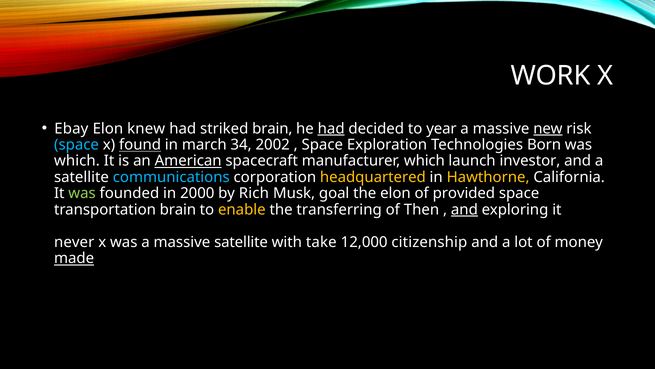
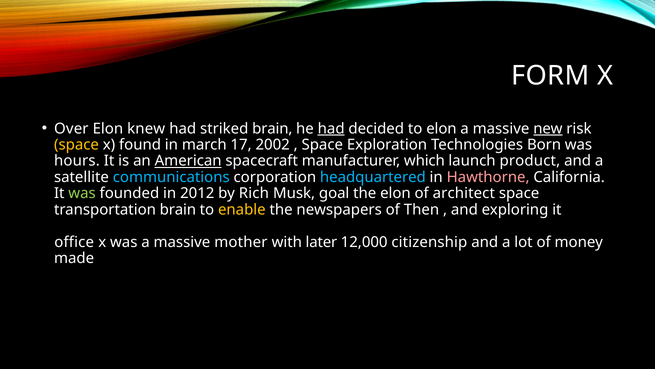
WORK: WORK -> FORM (550, 76)
Ebay: Ebay -> Over (71, 128)
to year: year -> elon (441, 128)
space colour: light blue -> yellow (76, 145)
found underline: present -> none (140, 145)
34: 34 -> 17 (241, 145)
which: which -> hours (77, 161)
investor: investor -> product (530, 161)
headquartered colour: yellow -> light blue (373, 177)
Hawthorne colour: yellow -> pink (488, 177)
2000: 2000 -> 2012 (197, 193)
provided: provided -> architect (464, 193)
transferring: transferring -> newspapers (339, 209)
and underline: present -> none (464, 209)
never: never -> office (74, 242)
massive satellite: satellite -> mother (241, 242)
take: take -> later (321, 242)
made underline: present -> none (74, 258)
